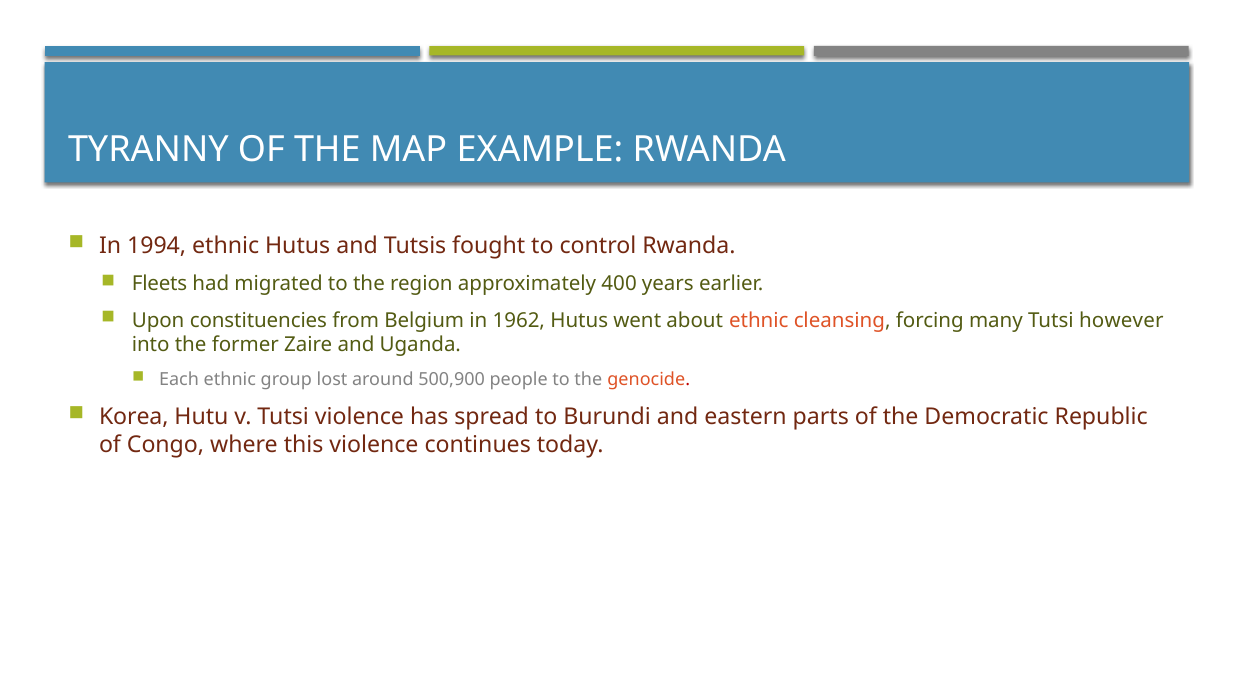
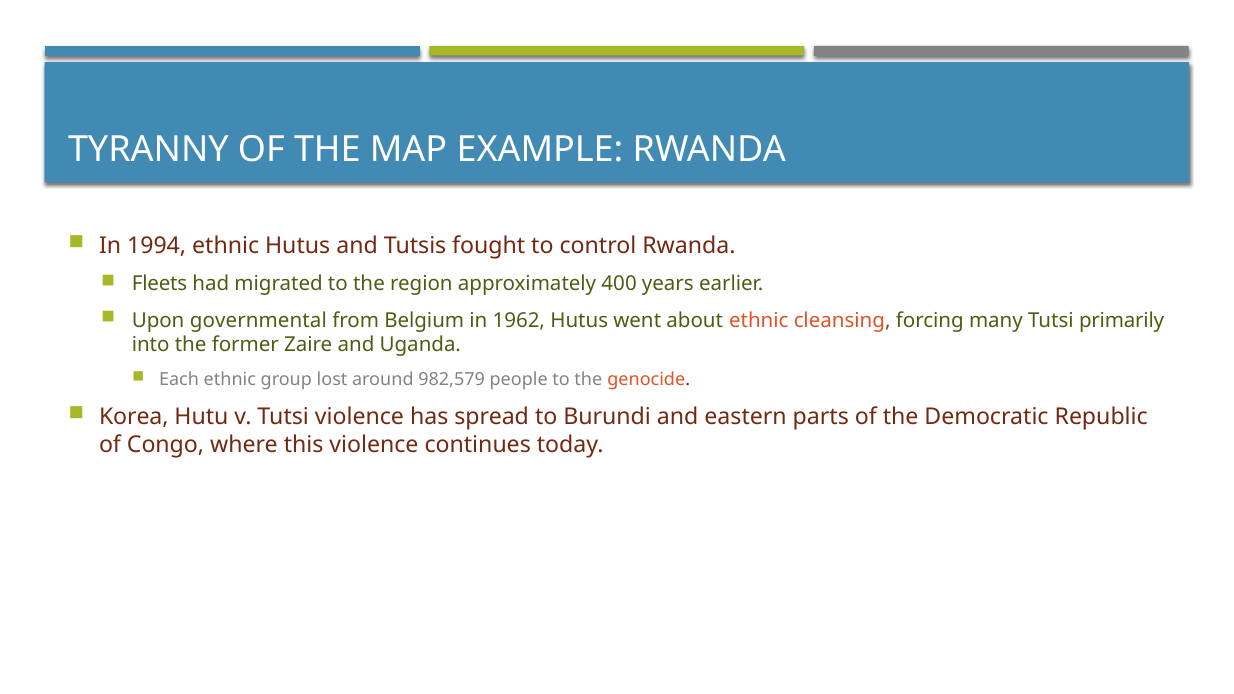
constituencies: constituencies -> governmental (258, 321)
however: however -> primarily (1122, 321)
500,900: 500,900 -> 982,579 (452, 379)
